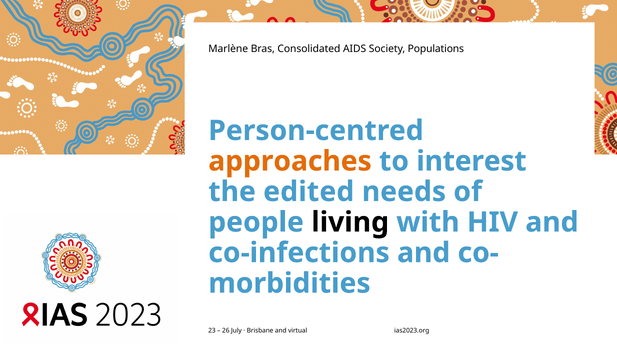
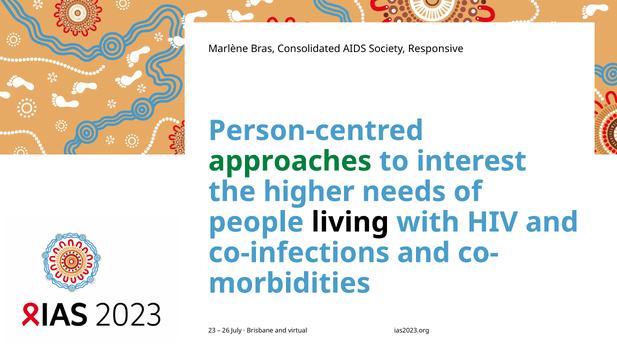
Populations: Populations -> Responsive (436, 49)
approaches colour: orange -> green (290, 161)
edited: edited -> higher (309, 192)
